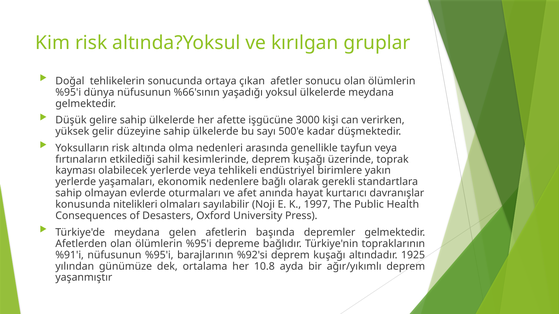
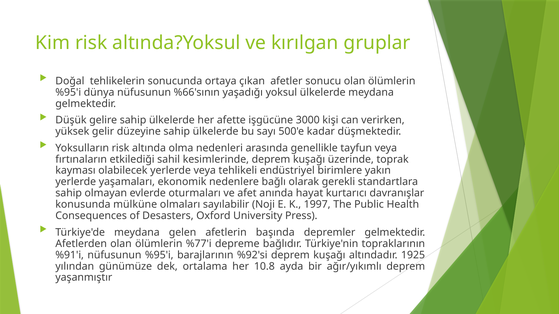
nitelikleri: nitelikleri -> mülküne (135, 205)
Afetlerden olan ölümlerin %95'i: %95'i -> %77'i (199, 244)
